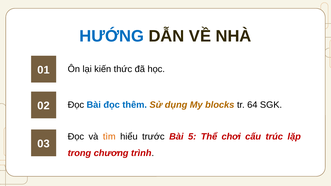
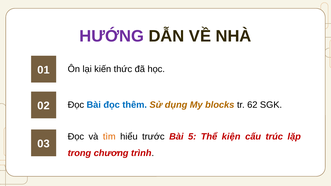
HƯỚNG colour: blue -> purple (112, 36)
64: 64 -> 62 (252, 105)
chơi: chơi -> kiện (231, 137)
